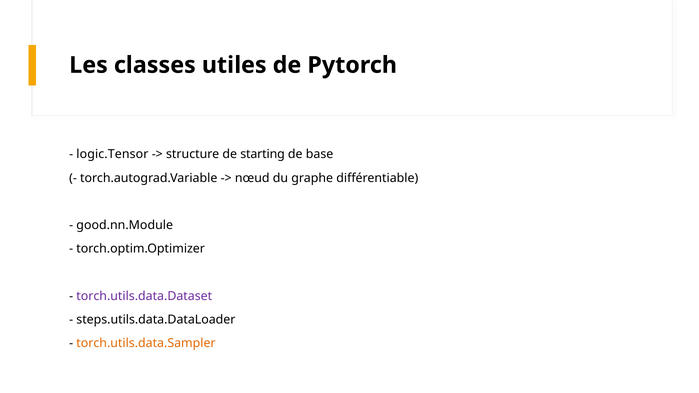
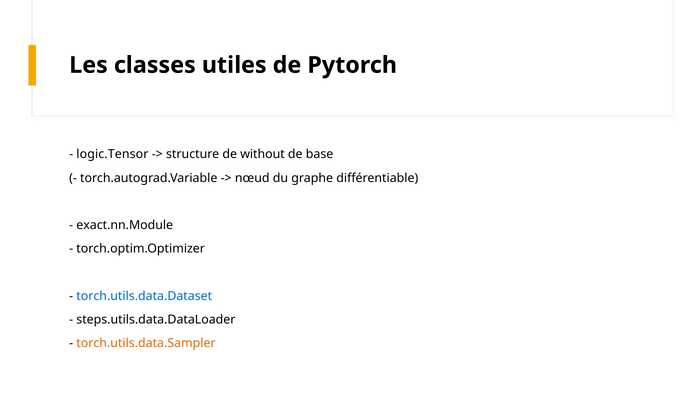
starting: starting -> without (262, 154)
good.nn.Module: good.nn.Module -> exact.nn.Module (125, 225)
torch.utils.data.Dataset colour: purple -> blue (144, 296)
